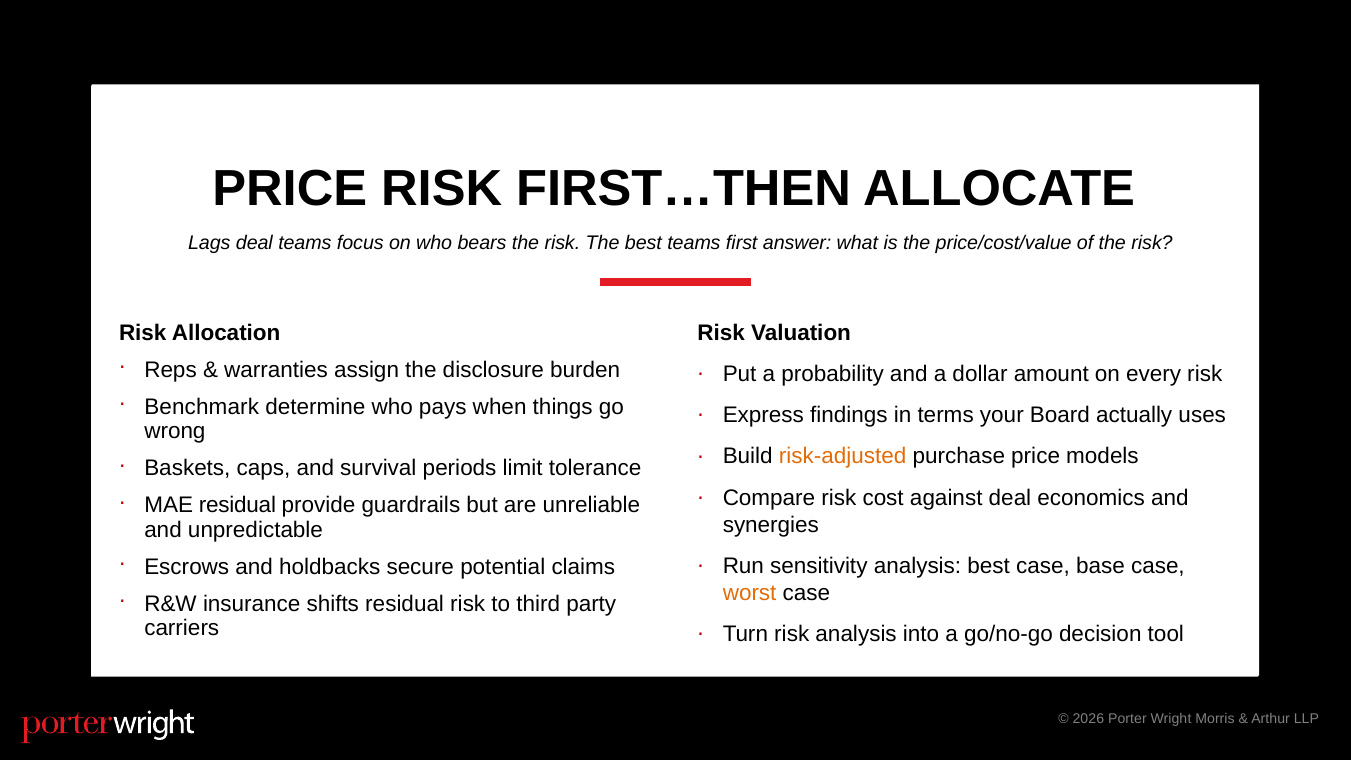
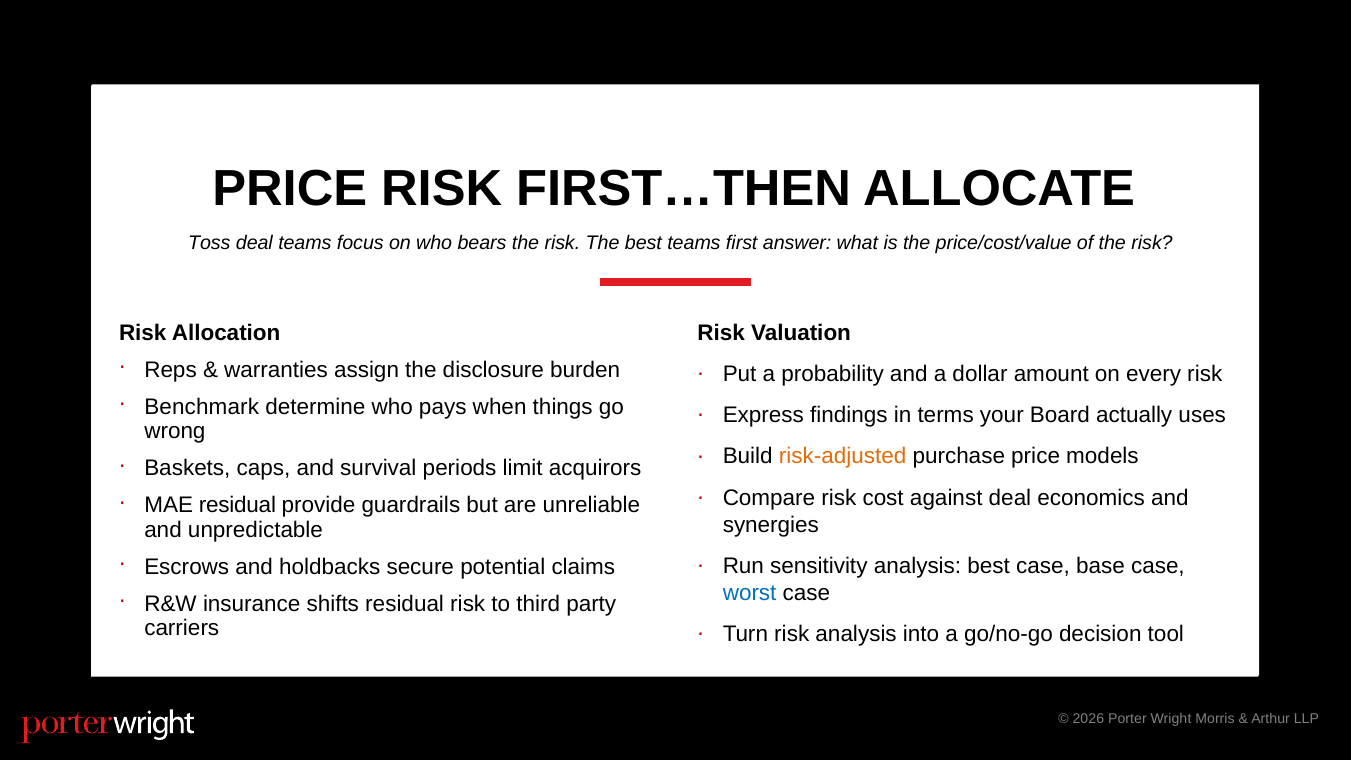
Lags: Lags -> Toss (209, 243)
tolerance: tolerance -> acquirors (595, 468)
worst colour: orange -> blue (750, 593)
